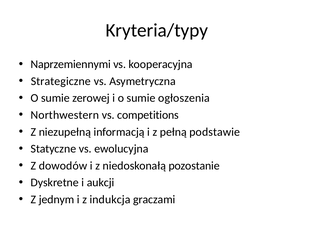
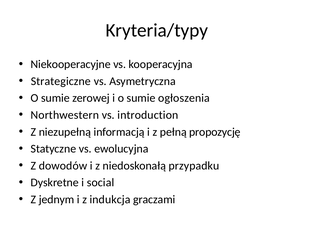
Naprzemiennymi: Naprzemiennymi -> Niekooperacyjne (71, 64)
competitions: competitions -> introduction (148, 115)
podstawie: podstawie -> propozycję (215, 132)
pozostanie: pozostanie -> przypadku (194, 166)
aukcji: aukcji -> social (101, 183)
